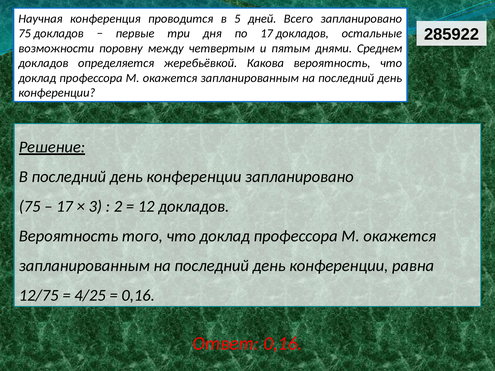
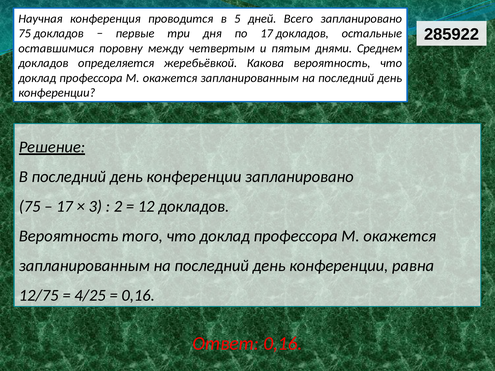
возможности: возможности -> оставшимися (56, 48)
